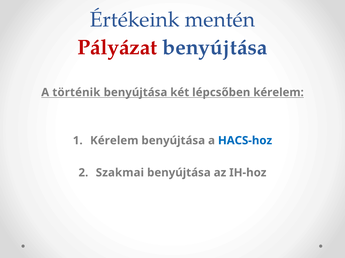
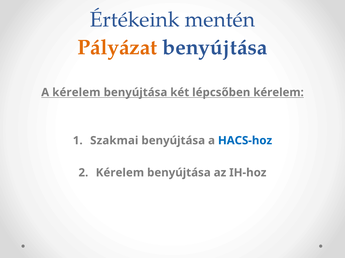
Pályázat colour: red -> orange (117, 47)
A történik: történik -> kérelem (76, 93)
Kérelem: Kérelem -> Szakmai (114, 141)
Szakmai: Szakmai -> Kérelem (120, 173)
